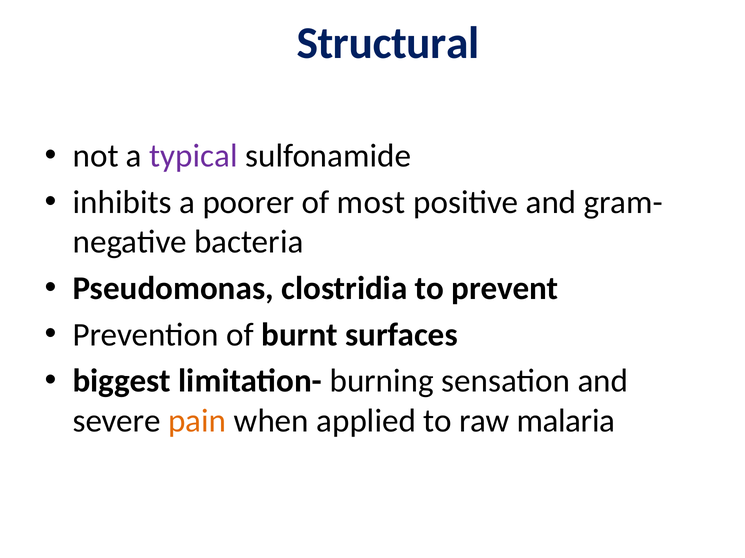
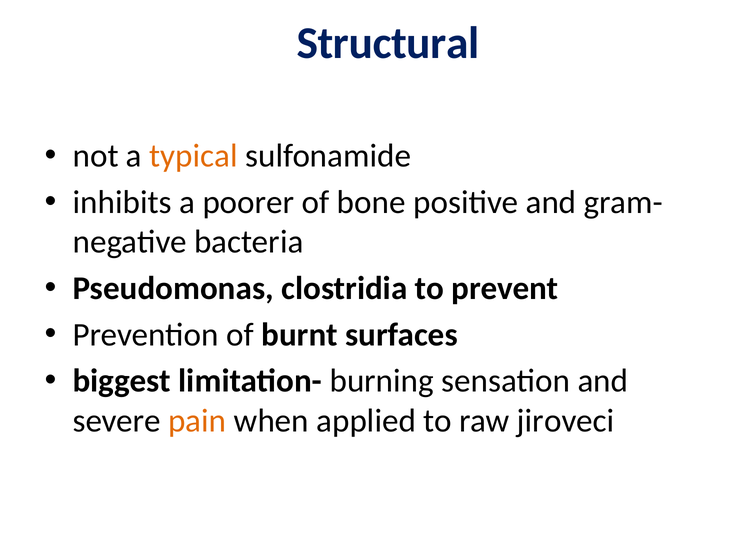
typical colour: purple -> orange (194, 156)
most: most -> bone (371, 203)
malaria: malaria -> jiroveci (566, 421)
